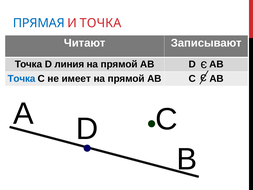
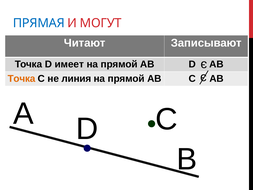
И ТОЧКА: ТОЧКА -> МОГУТ (101, 23)
линия: линия -> имеет (69, 64)
Точка colour: blue -> orange (21, 78)
имеет: имеет -> линия (76, 78)
